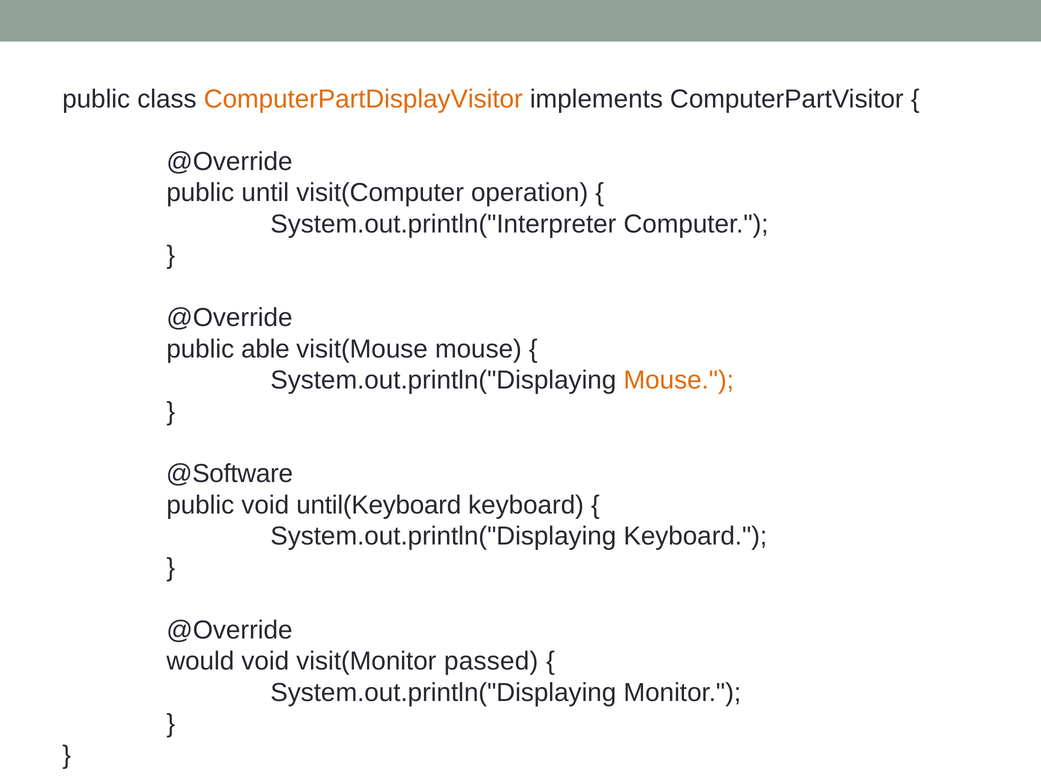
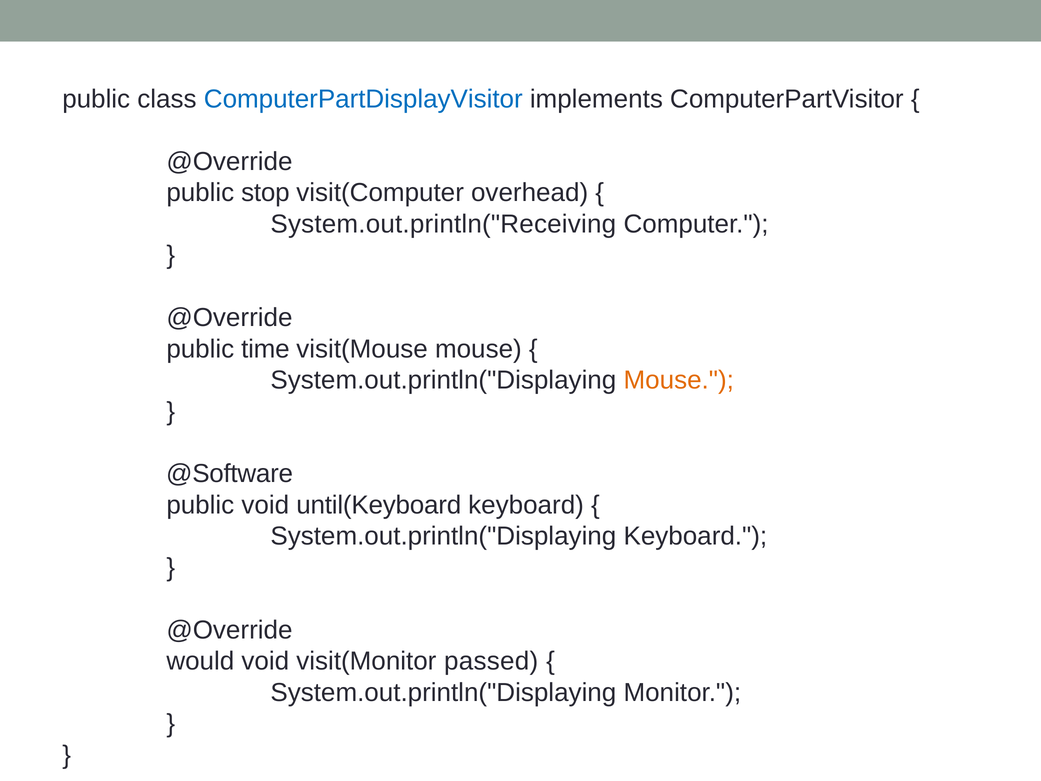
ComputerPartDisplayVisitor colour: orange -> blue (363, 99)
until: until -> stop (265, 193)
operation: operation -> overhead (530, 193)
System.out.println("Interpreter: System.out.println("Interpreter -> System.out.println("Receiving (443, 224)
able: able -> time (265, 349)
